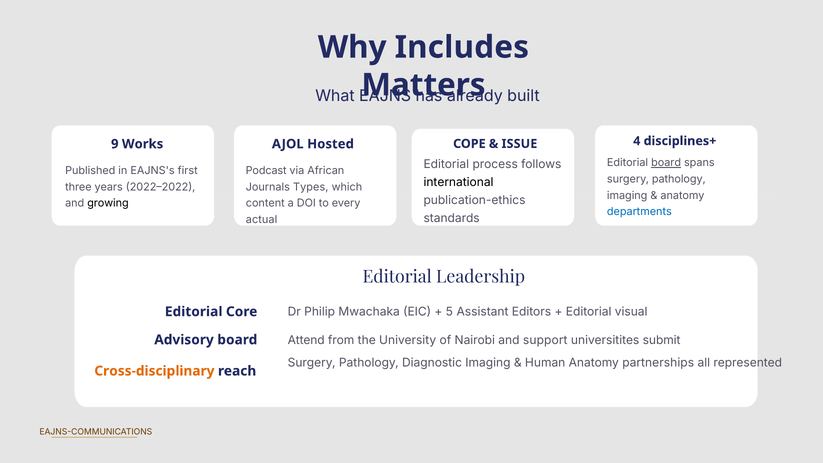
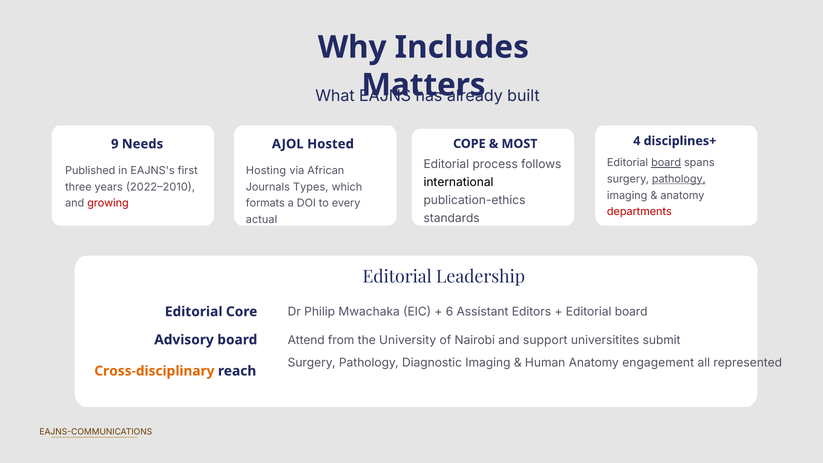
ISSUE: ISSUE -> MOST (520, 144)
Works: Works -> Needs (143, 144)
Podcast: Podcast -> Hosting (266, 171)
pathology underline: none -> present (679, 179)
2022–2022: 2022–2022 -> 2022–2010 (161, 187)
content: content -> formats (265, 203)
growing colour: black -> red (108, 203)
departments colour: blue -> red (639, 212)
5: 5 -> 6 (449, 312)
visual: visual -> board (631, 312)
partnerships: partnerships -> engagement (658, 363)
